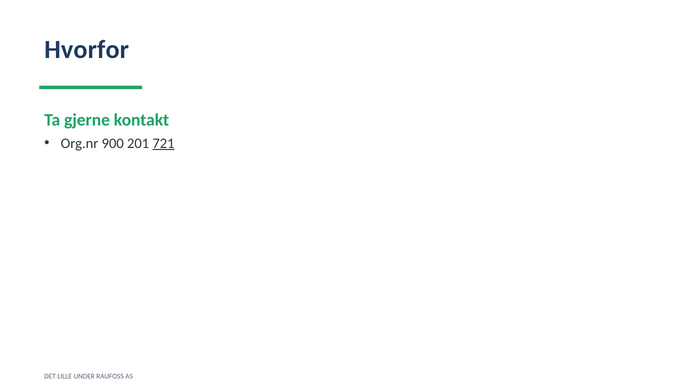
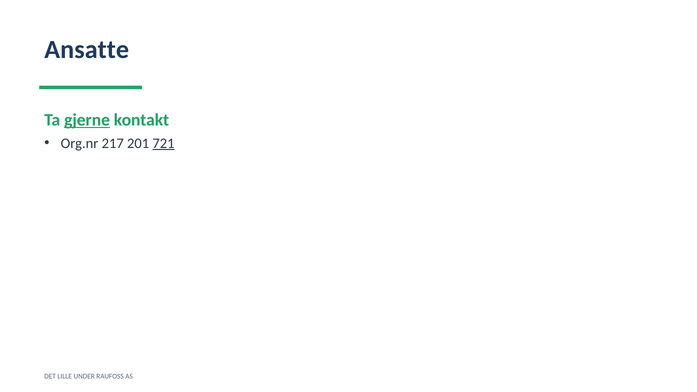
Hvorfor: Hvorfor -> Ansatte (87, 50)
gjerne underline: none -> present (87, 120)
900: 900 -> 217 (113, 143)
